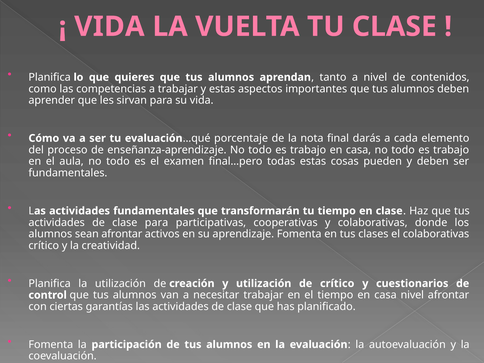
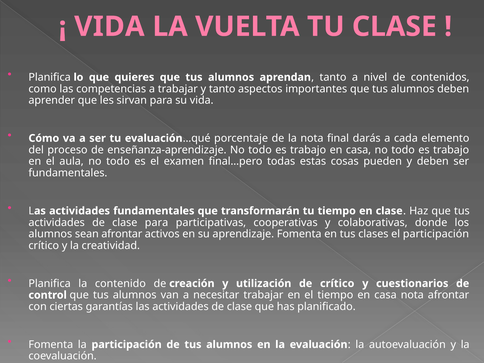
y estas: estas -> tanto (222, 89)
el colaborativas: colaborativas -> participación (436, 234)
la utilización: utilización -> contenido (120, 283)
casa nivel: nivel -> nota (412, 295)
